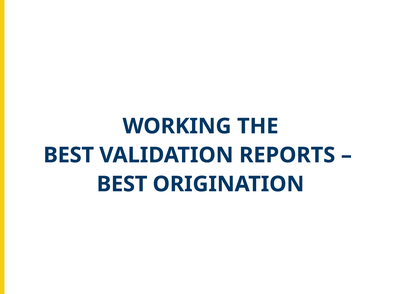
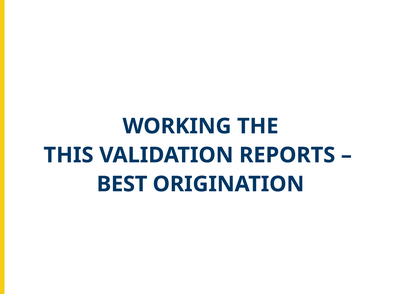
BEST: BEST -> THIS (69, 156)
